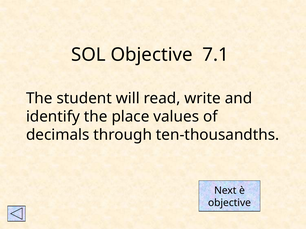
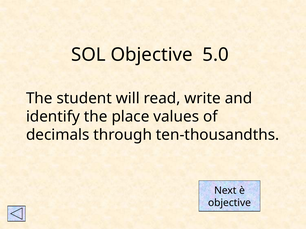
7.1: 7.1 -> 5.0 (216, 55)
